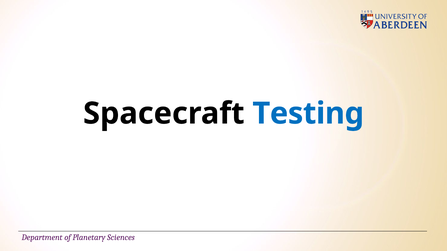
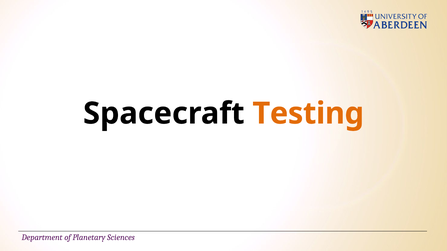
Testing colour: blue -> orange (308, 114)
